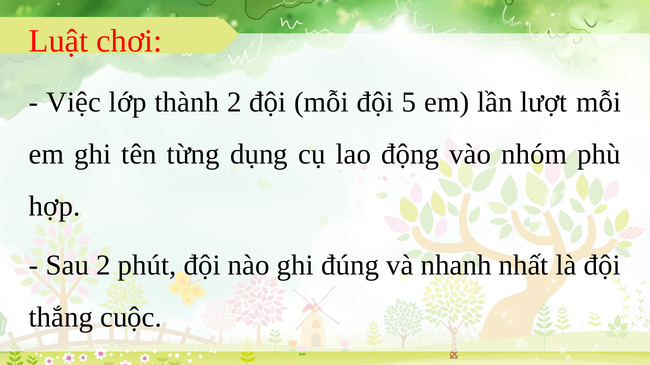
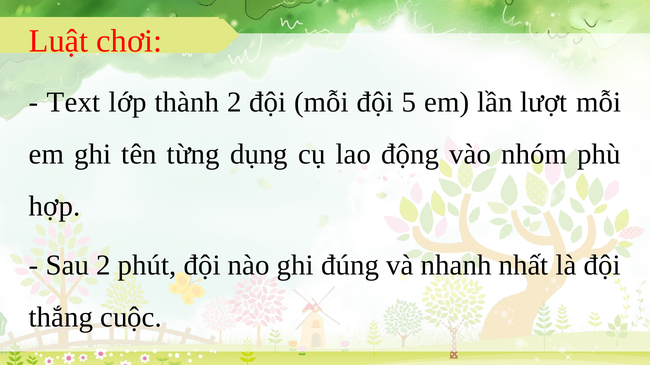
Việc: Việc -> Text (74, 102)
